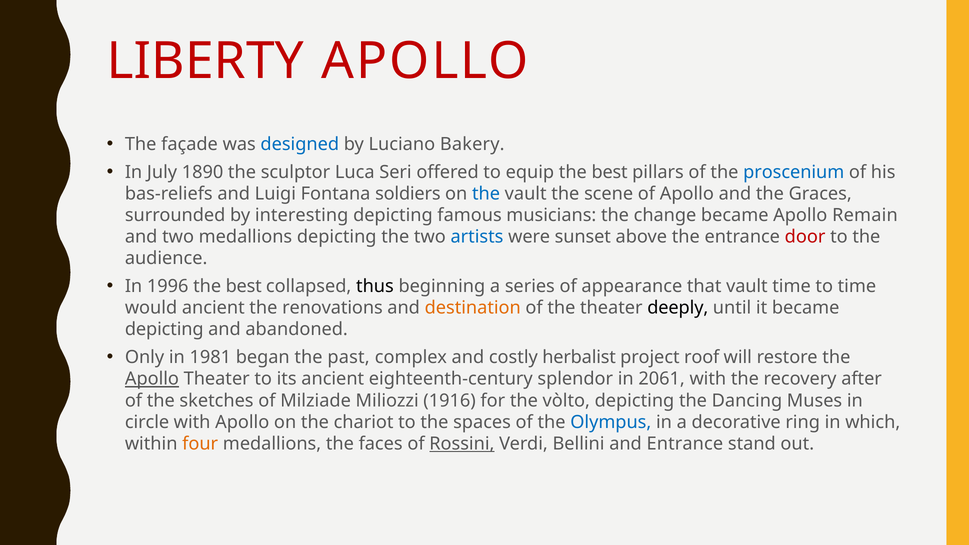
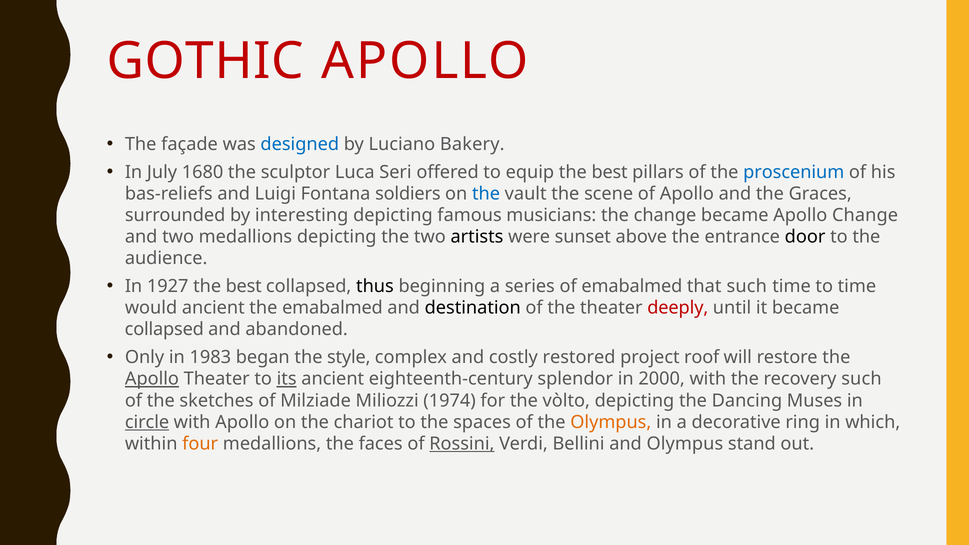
LIBERTY: LIBERTY -> GOTHIC (205, 61)
1890: 1890 -> 1680 (203, 172)
Apollo Remain: Remain -> Change (865, 215)
artists colour: blue -> black (477, 237)
door colour: red -> black (805, 237)
1996: 1996 -> 1927 (168, 286)
of appearance: appearance -> emabalmed (632, 286)
that vault: vault -> such (747, 286)
the renovations: renovations -> emabalmed (332, 308)
destination colour: orange -> black (473, 308)
deeply colour: black -> red (678, 308)
depicting: depicting -> collapsed (164, 330)
1981: 1981 -> 1983 (210, 357)
past: past -> style (349, 357)
herbalist: herbalist -> restored (579, 357)
its underline: none -> present (287, 379)
2061: 2061 -> 2000 (662, 379)
recovery after: after -> such (861, 379)
1916: 1916 -> 1974 (450, 401)
circle underline: none -> present (147, 422)
Olympus colour: blue -> orange (611, 422)
and Entrance: Entrance -> Olympus (685, 444)
